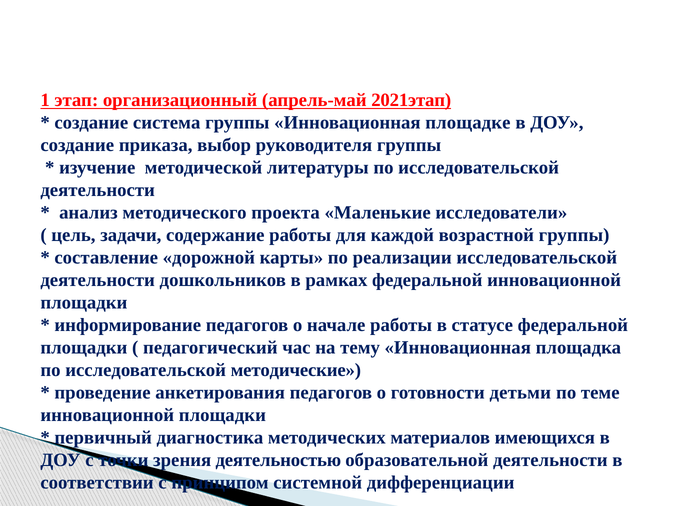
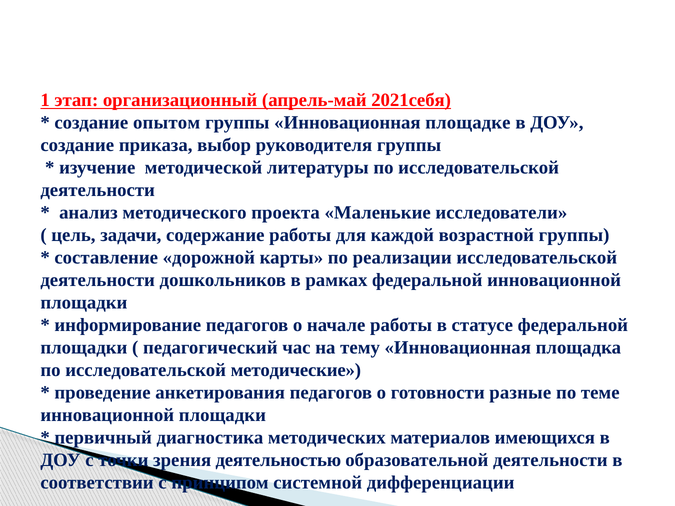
2021этап: 2021этап -> 2021себя (411, 100)
система: система -> опытом (167, 123)
детьми: детьми -> разные (520, 393)
